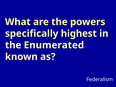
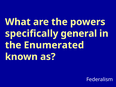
highest: highest -> general (79, 34)
